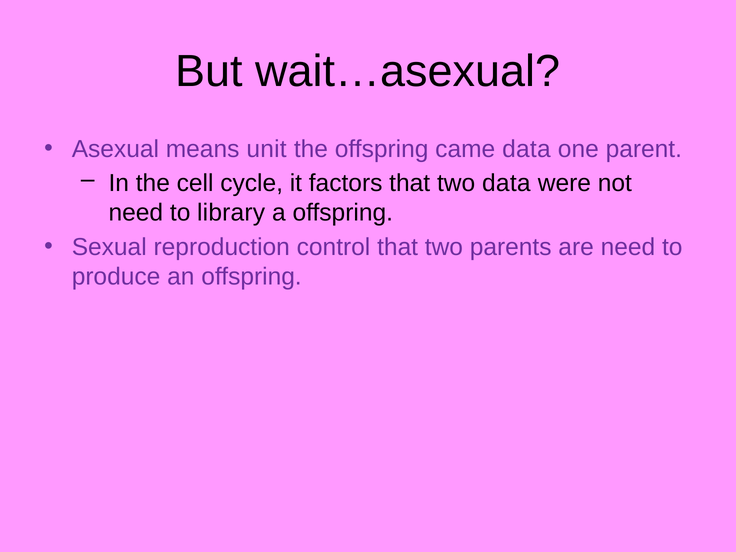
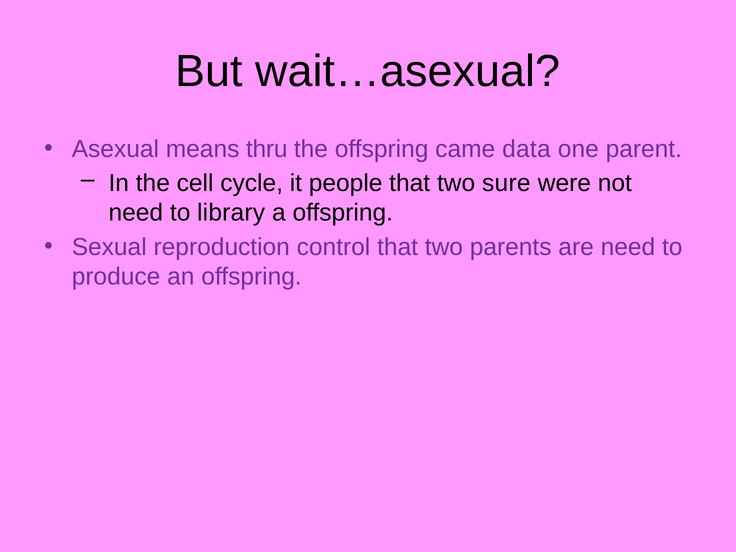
unit: unit -> thru (267, 149)
factors: factors -> people (346, 183)
two data: data -> sure (506, 183)
